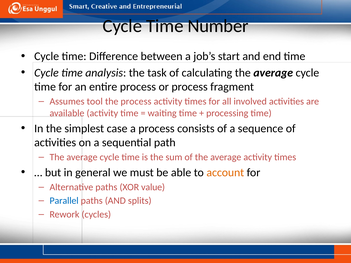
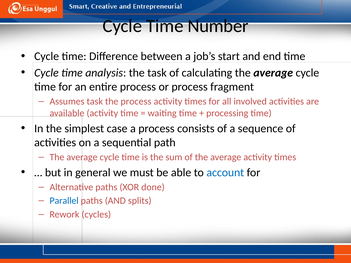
Assumes tool: tool -> task (95, 101)
account colour: orange -> blue (225, 173)
value: value -> done (153, 187)
